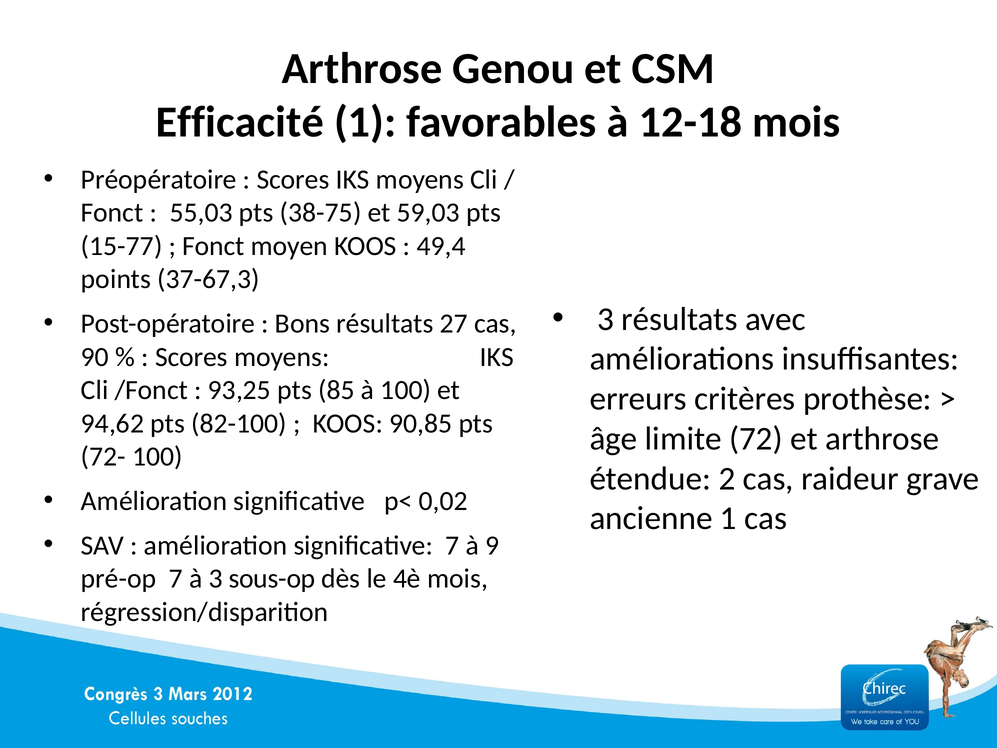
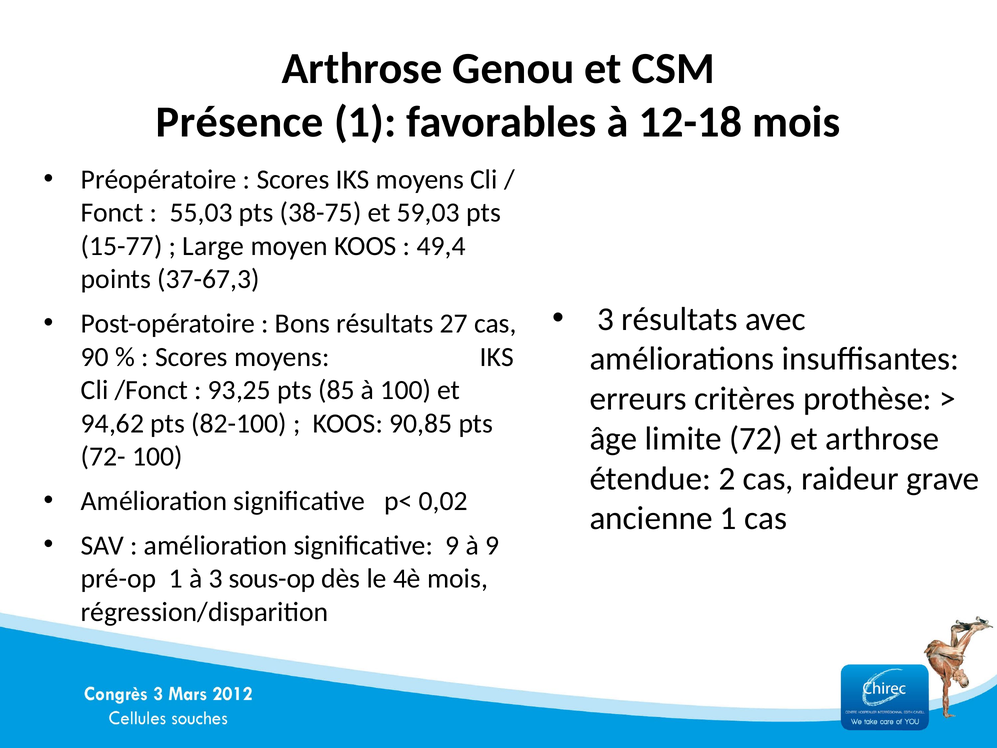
Efficacité: Efficacité -> Présence (240, 122)
Fonct: Fonct -> Large (213, 246)
significative 7: 7 -> 9 (452, 545)
7: 7 -> 1 (176, 578)
